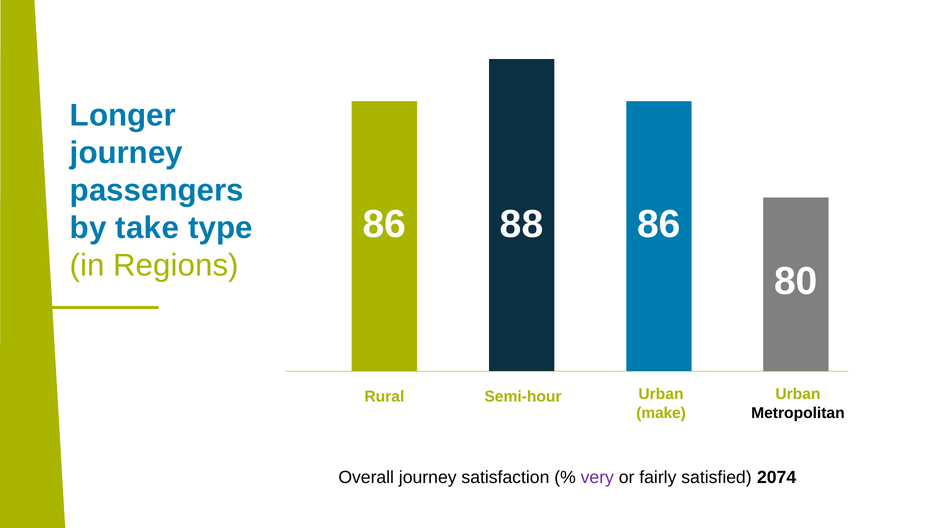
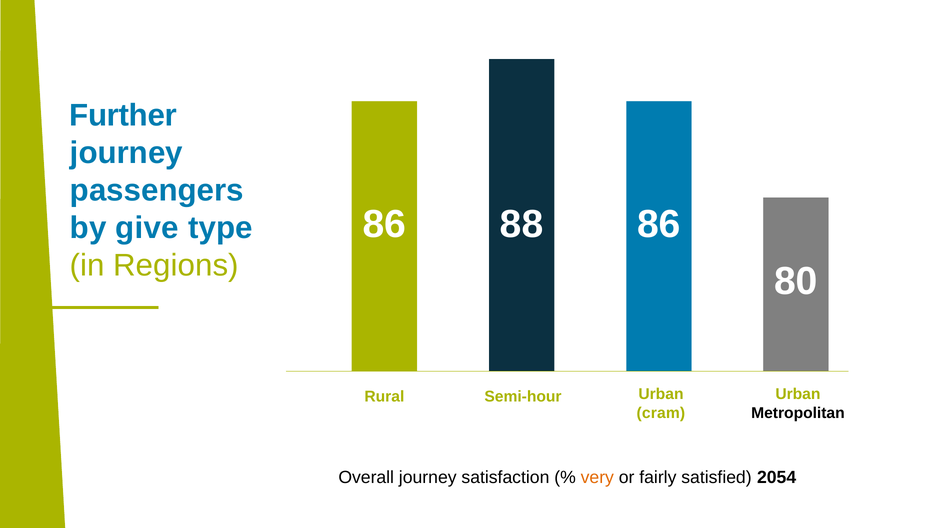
Longer: Longer -> Further (123, 115)
take: take -> give (147, 228)
make: make -> cram (661, 413)
very colour: purple -> orange (597, 477)
2074: 2074 -> 2054 (777, 477)
